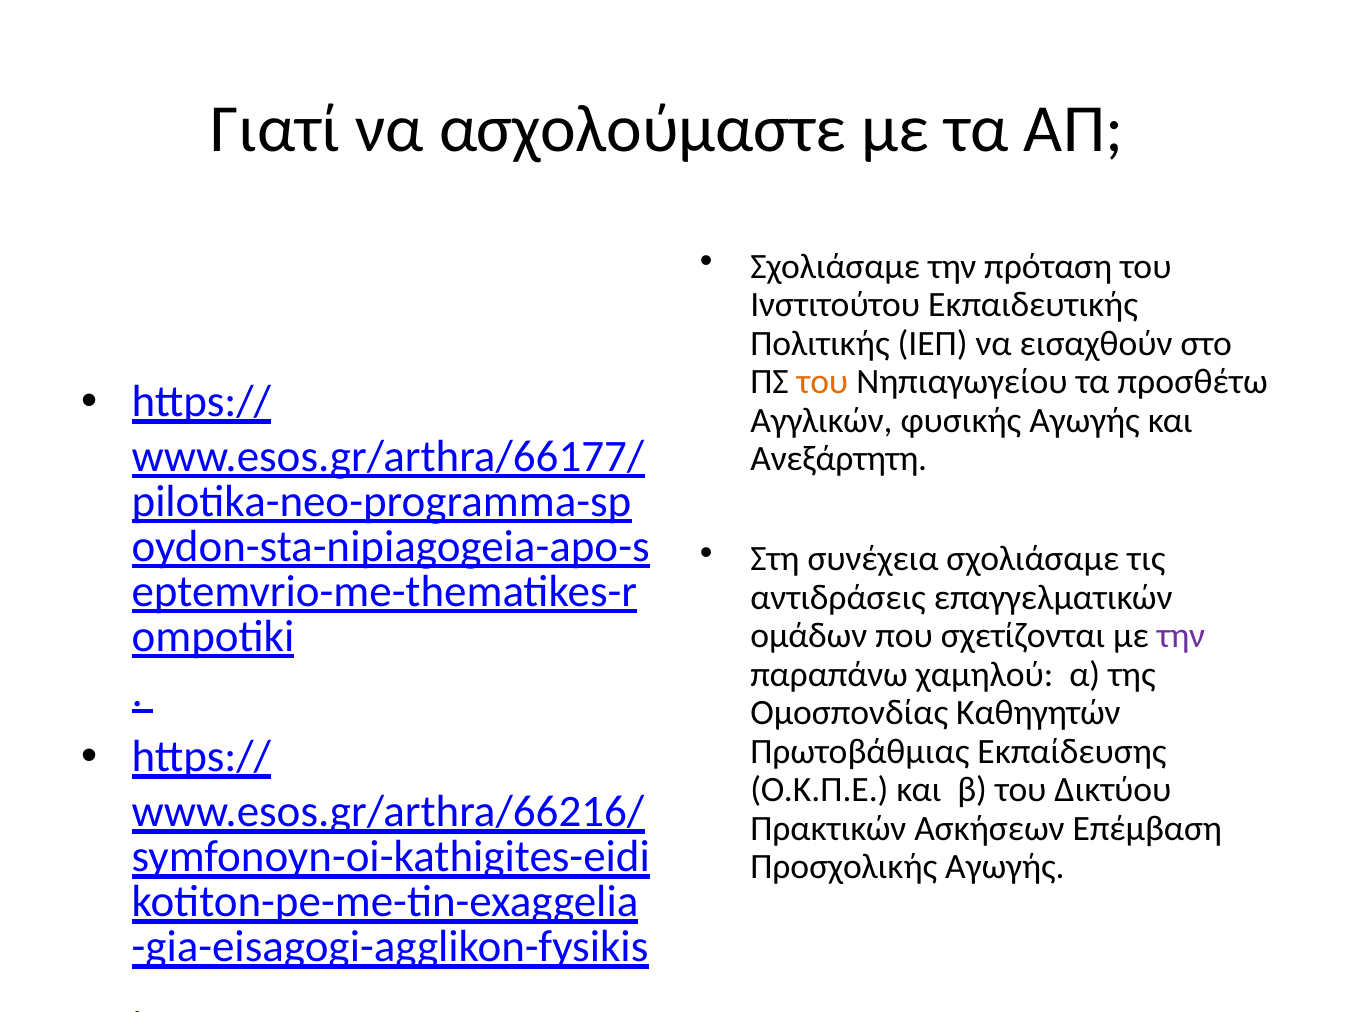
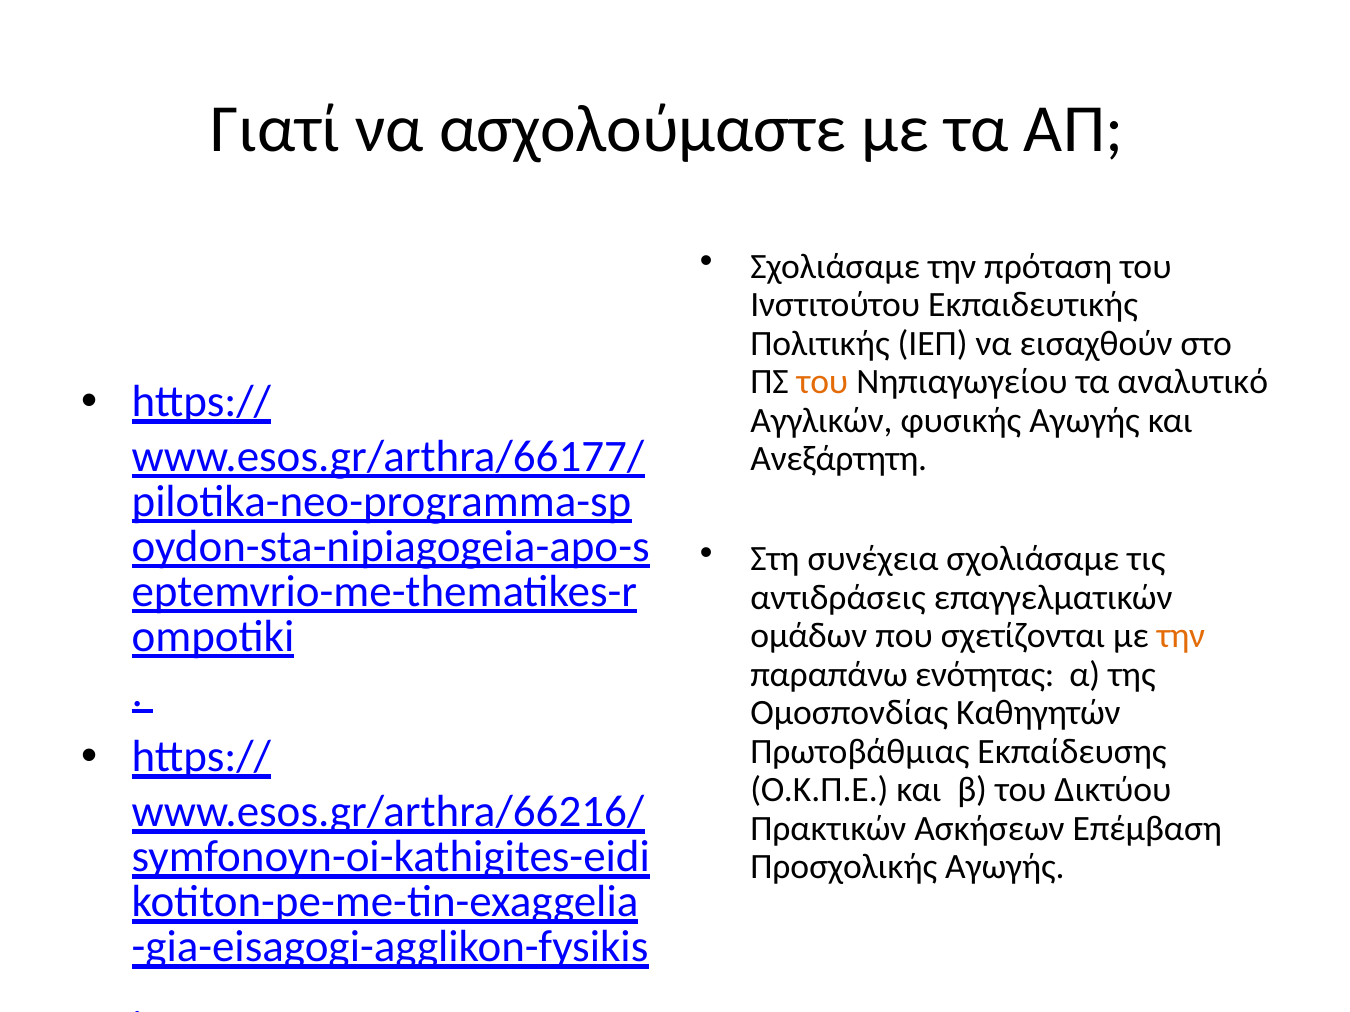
προσθέτω: προσθέτω -> αναλυτικό (1193, 382)
την colour: purple -> orange (1181, 636)
χαμηλού: χαμηλού -> ενότητας (985, 675)
